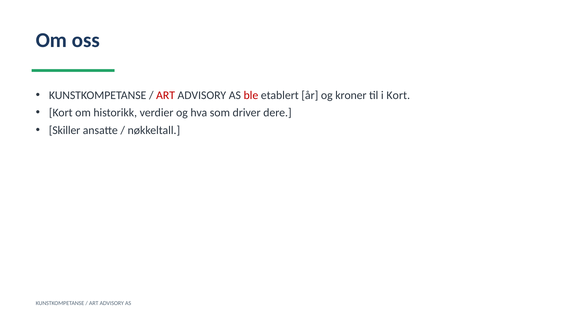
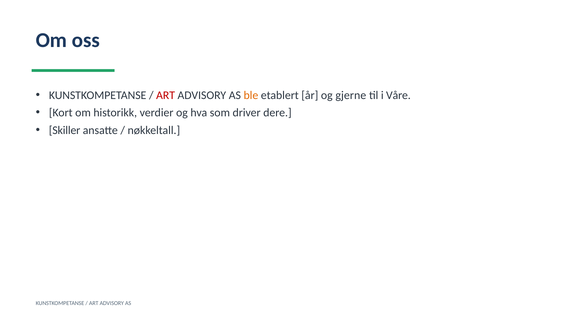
ble colour: red -> orange (251, 95)
kroner: kroner -> gjerne (351, 95)
i Kort: Kort -> Våre (398, 95)
